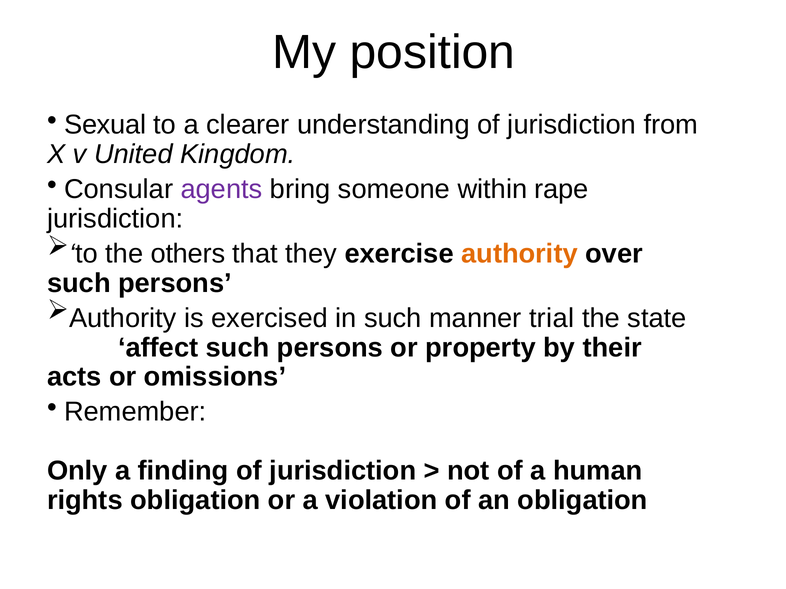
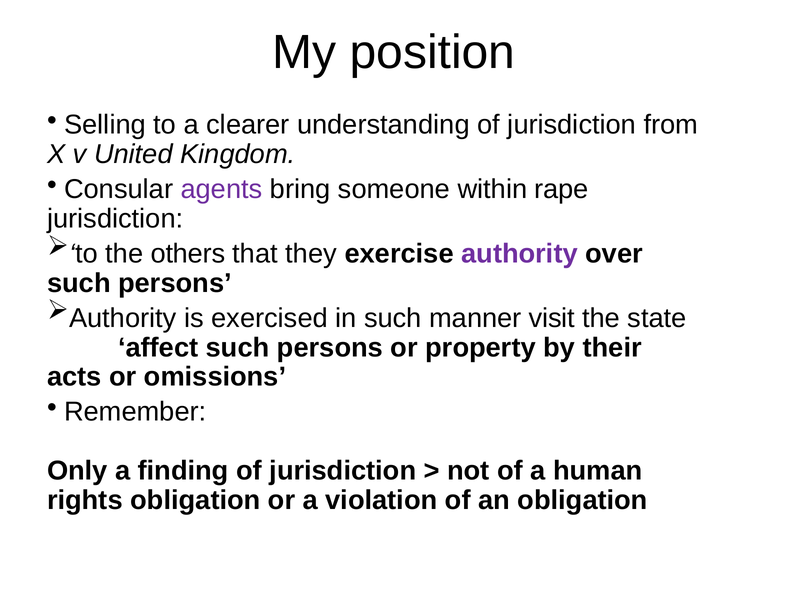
Sexual: Sexual -> Selling (105, 125)
authority colour: orange -> purple (519, 254)
trial: trial -> visit (552, 318)
